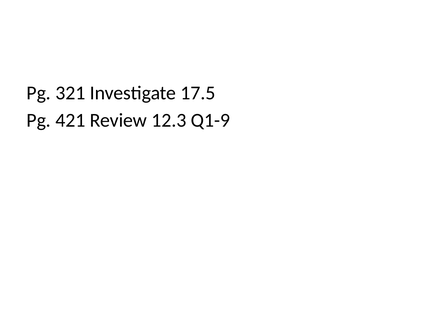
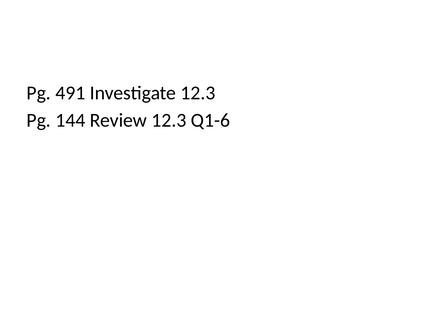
321: 321 -> 491 (70, 93)
Investigate 17.5: 17.5 -> 12.3 (198, 93)
421: 421 -> 144 (70, 121)
Q1-9: Q1-9 -> Q1-6 (210, 121)
